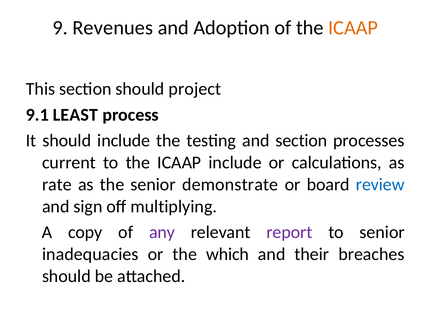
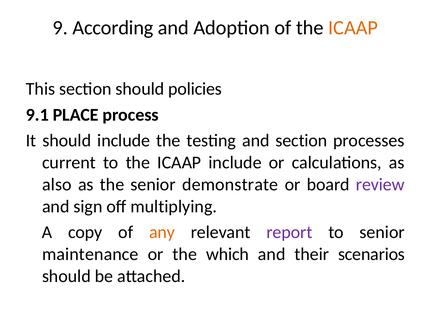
Revenues: Revenues -> According (113, 28)
project: project -> policies (195, 89)
LEAST: LEAST -> PLACE (76, 115)
rate: rate -> also (57, 184)
review colour: blue -> purple (380, 184)
any colour: purple -> orange (162, 232)
inadequacies: inadequacies -> maintenance (90, 254)
breaches: breaches -> scenarios (372, 254)
